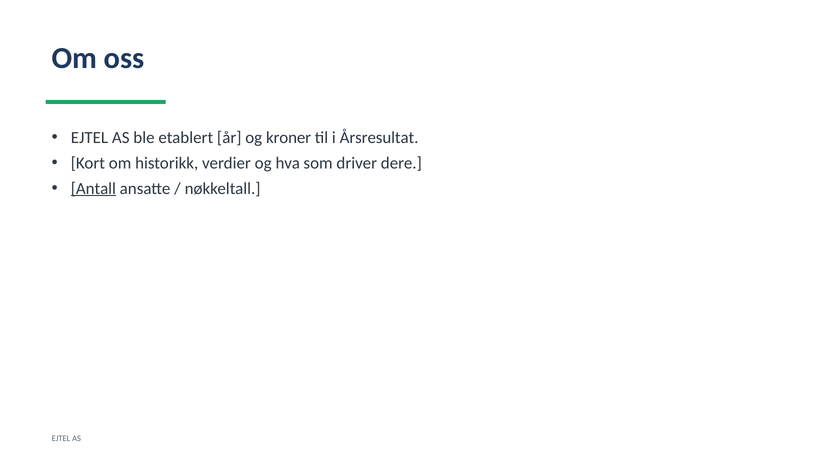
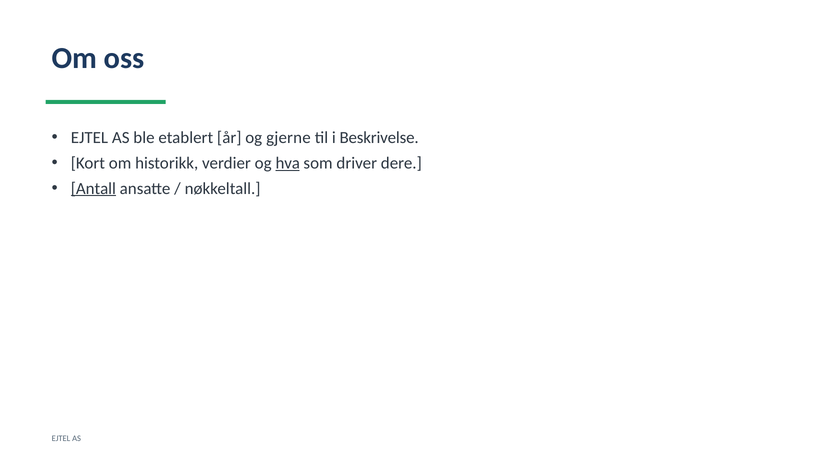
kroner: kroner -> gjerne (288, 138)
Årsresultat: Årsresultat -> Beskrivelse (379, 138)
hva underline: none -> present (288, 163)
